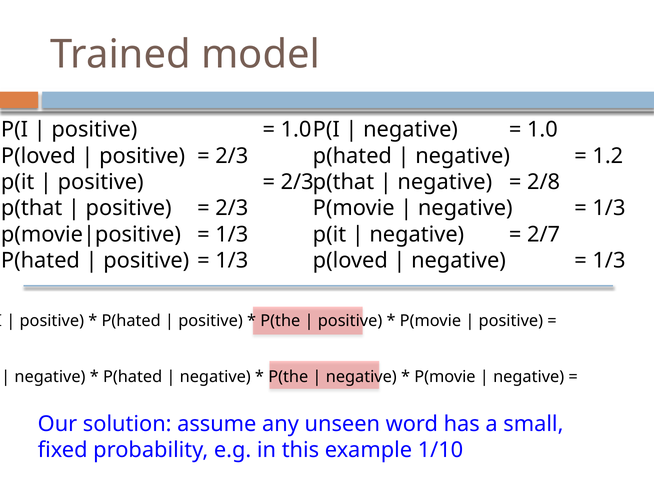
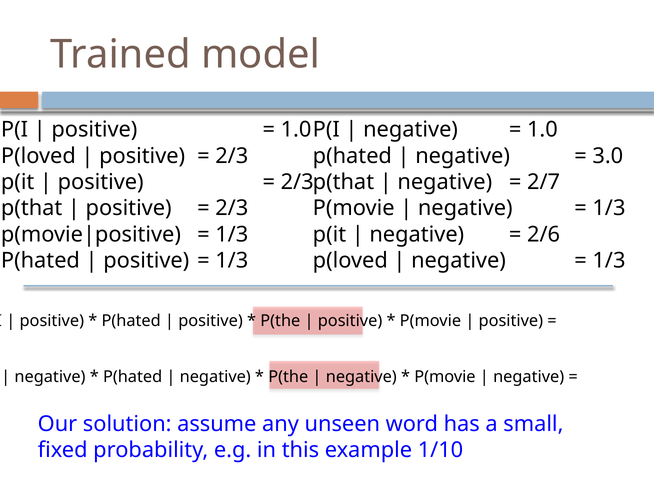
1.2: 1.2 -> 3.0 (608, 156)
2/8: 2/8 -> 2/7 (544, 182)
2/7: 2/7 -> 2/6 (544, 234)
